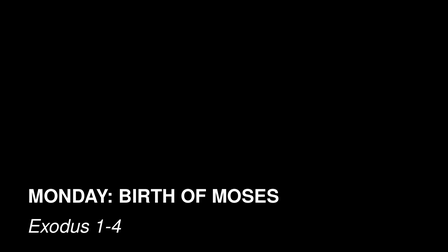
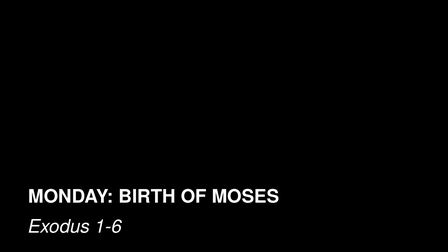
1-4: 1-4 -> 1-6 (108, 227)
